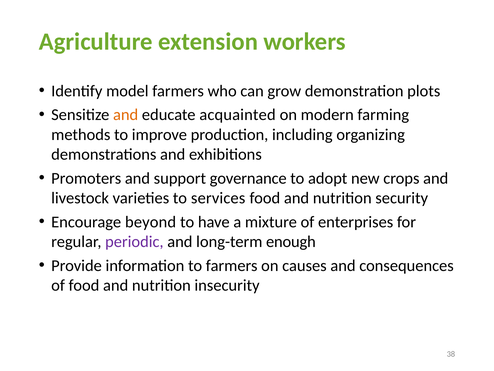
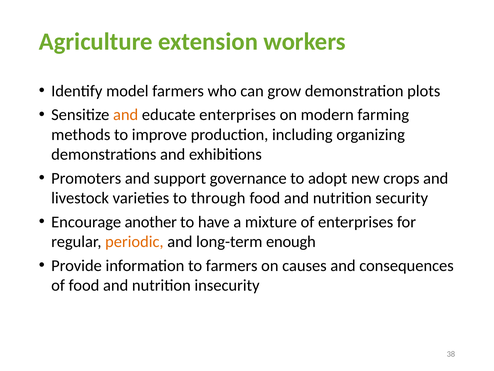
educate acquainted: acquainted -> enterprises (238, 115)
services: services -> through (218, 198)
beyond: beyond -> another (151, 222)
periodic colour: purple -> orange (134, 242)
